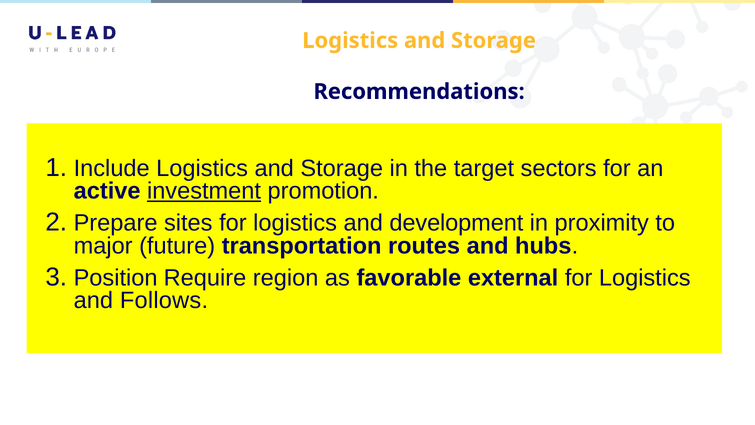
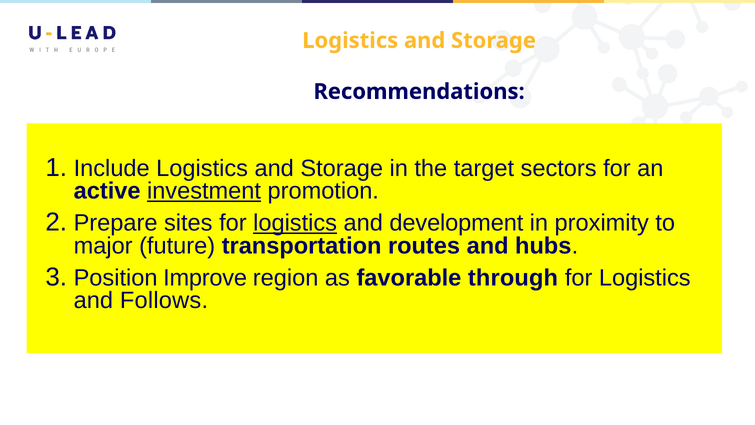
logistics underline: none -> present (295, 223)
Require: Require -> Improve (205, 278)
external: external -> through (513, 278)
